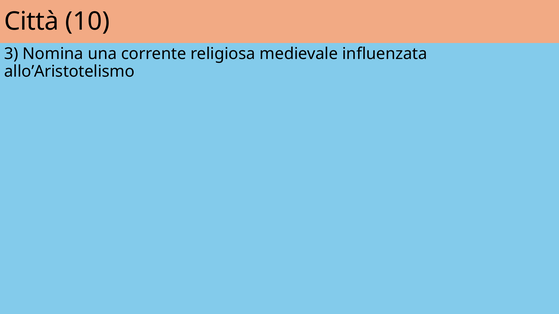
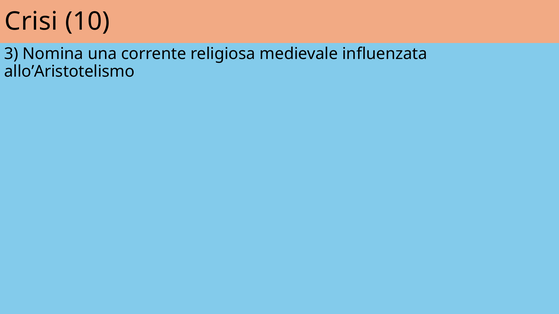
Città: Città -> Crisi (31, 21)
